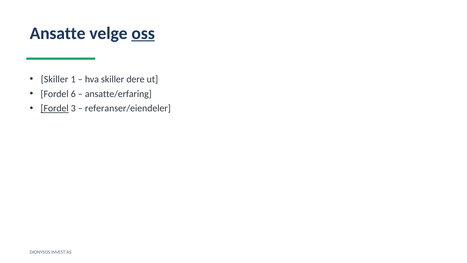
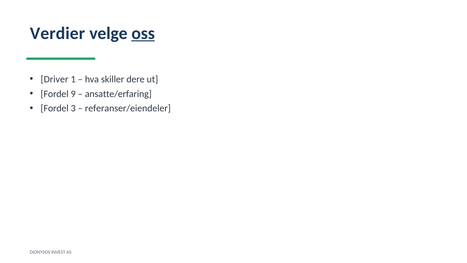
Ansatte: Ansatte -> Verdier (57, 33)
Skiller: Skiller -> Driver (55, 79)
6: 6 -> 9 (73, 94)
Fordel underline: present -> none (55, 108)
